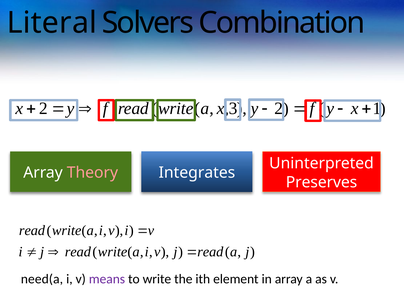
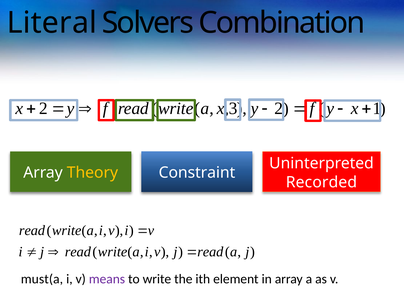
Theory colour: pink -> yellow (92, 173)
Integrates: Integrates -> Constraint (197, 173)
Preserves: Preserves -> Recorded (321, 182)
need(a: need(a -> must(a (42, 279)
